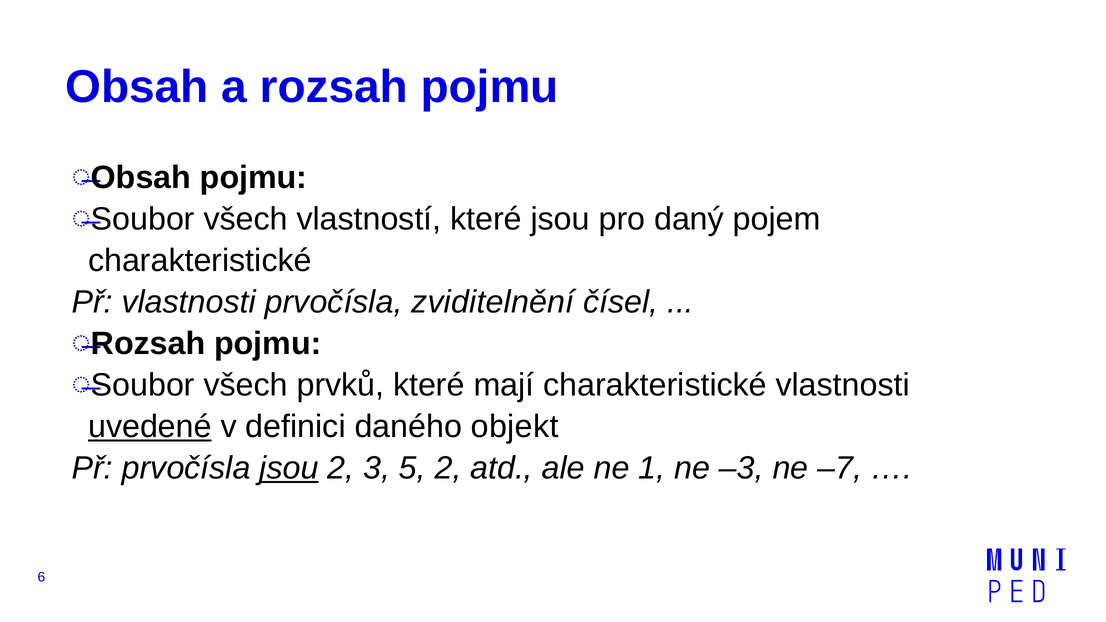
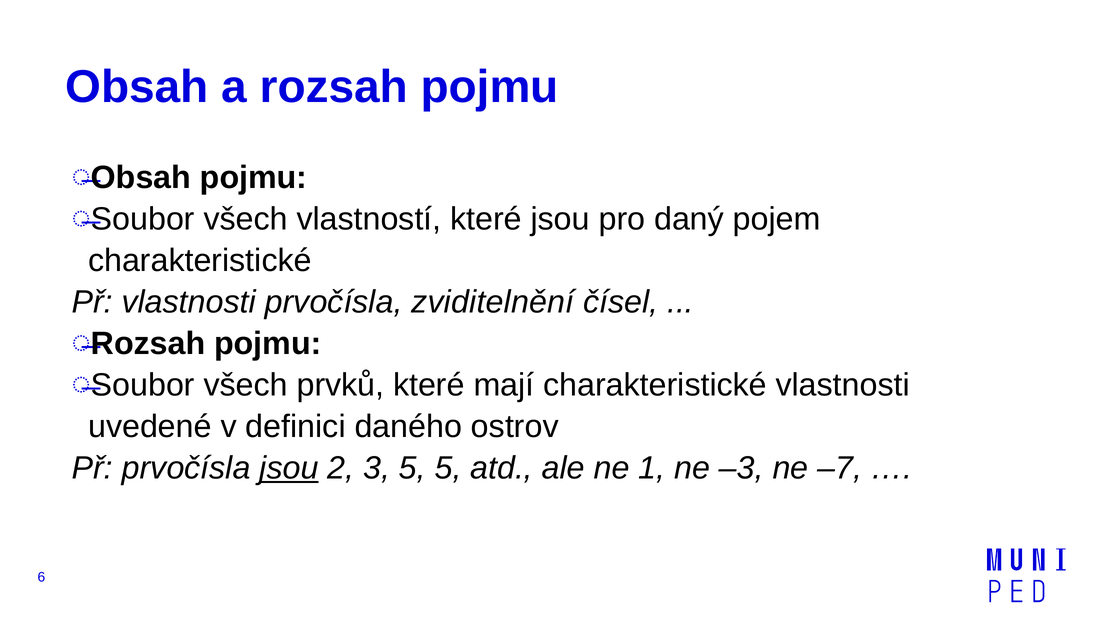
uvedené underline: present -> none (150, 427)
objekt: objekt -> ostrov (515, 427)
5 2: 2 -> 5 (448, 468)
